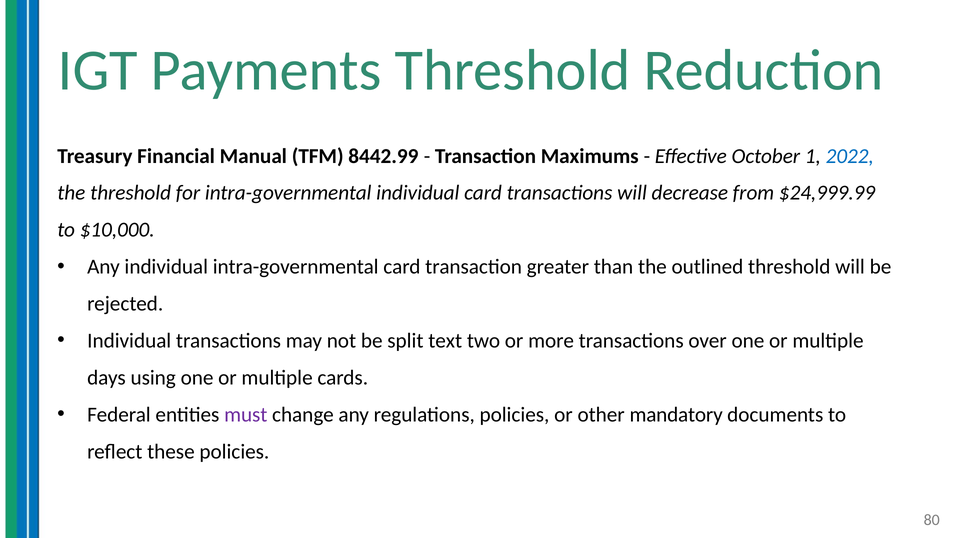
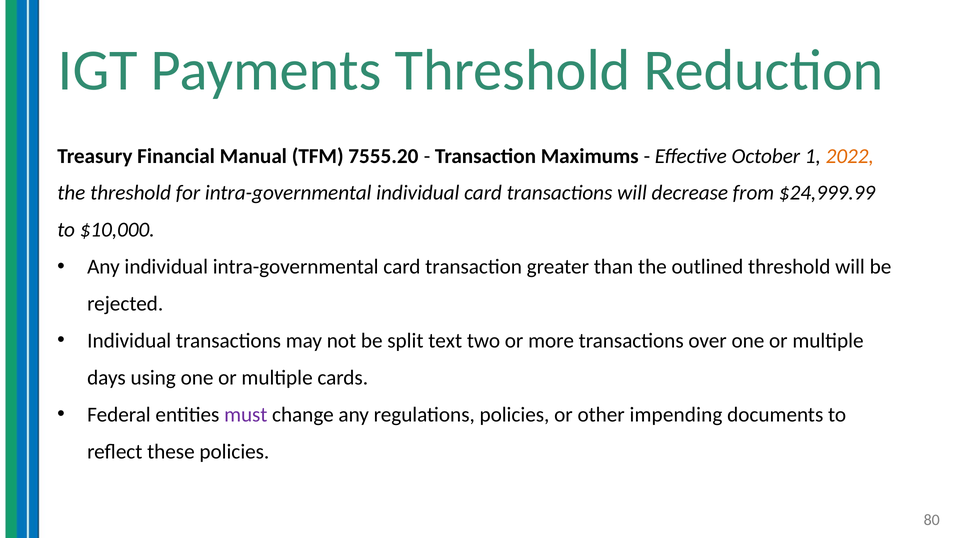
8442.99: 8442.99 -> 7555.20 (383, 156)
2022 colour: blue -> orange (850, 156)
mandatory: mandatory -> impending (676, 414)
